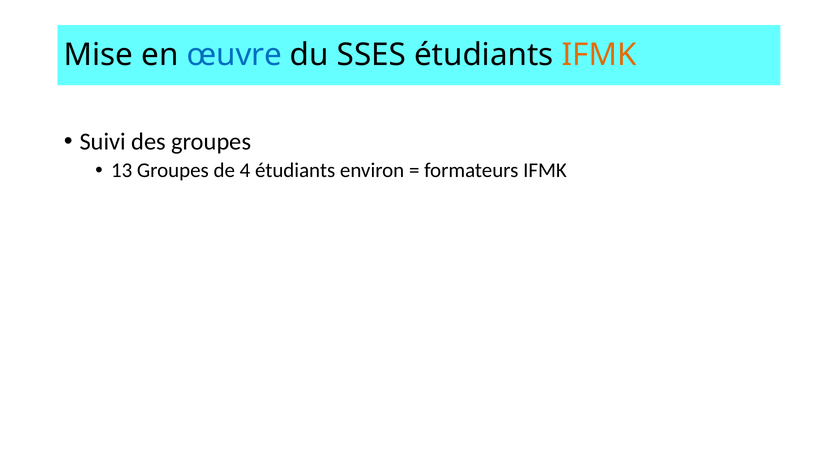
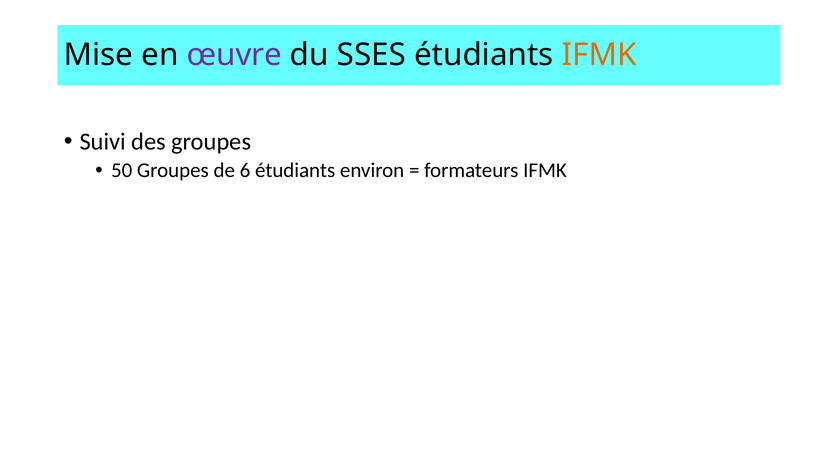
œuvre colour: blue -> purple (234, 55)
13: 13 -> 50 (122, 171)
4: 4 -> 6 (245, 171)
